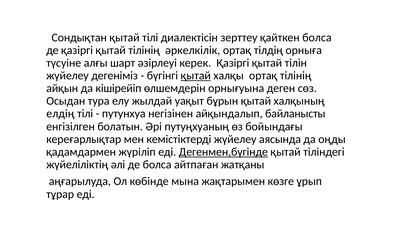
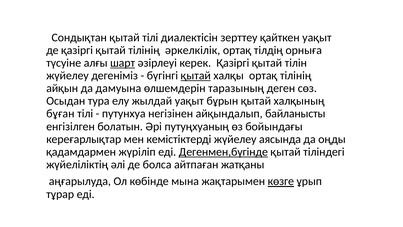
қайткен болса: болса -> уақыт (317, 38)
шарт underline: none -> present (123, 63)
кішірейіп: кішірейіп -> дамуына (118, 88)
орнығуына: орнығуына -> таразының (236, 88)
елдің: елдің -> бұған (60, 114)
көзге underline: none -> present (281, 181)
